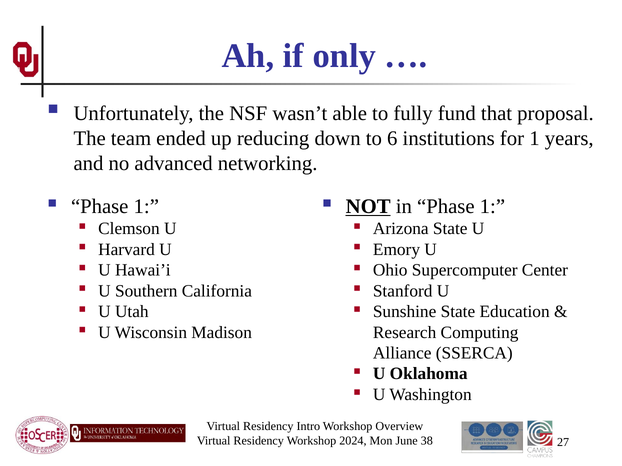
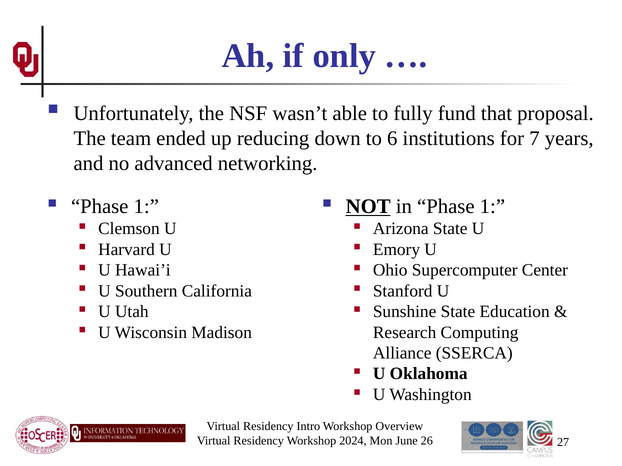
for 1: 1 -> 7 (534, 139)
38: 38 -> 26 (427, 441)
